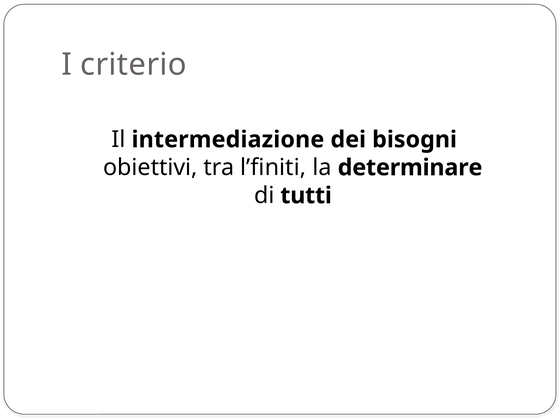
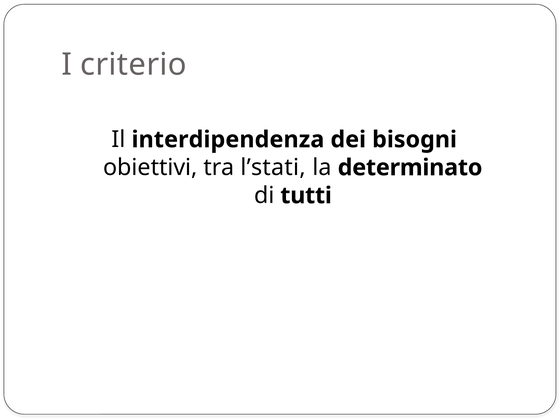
intermediazione: intermediazione -> interdipendenza (228, 140)
l’finiti: l’finiti -> l’stati (273, 168)
determinare: determinare -> determinato (410, 168)
